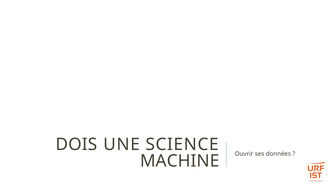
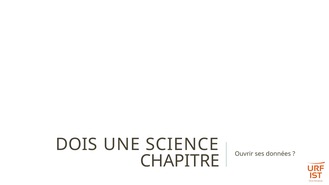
MACHINE: MACHINE -> CHAPITRE (180, 161)
